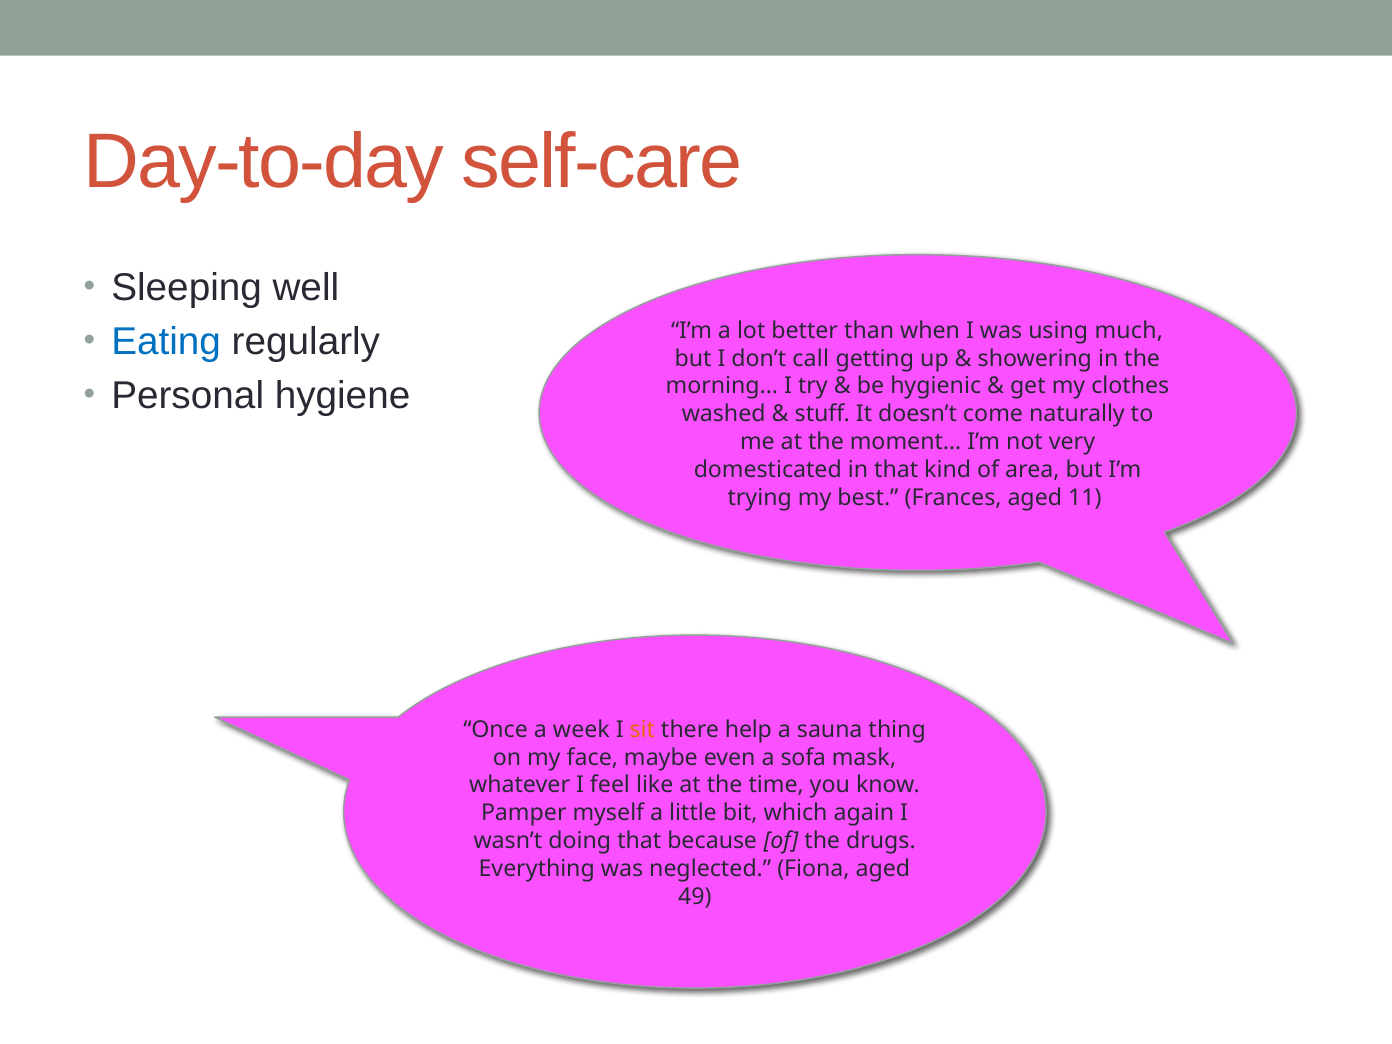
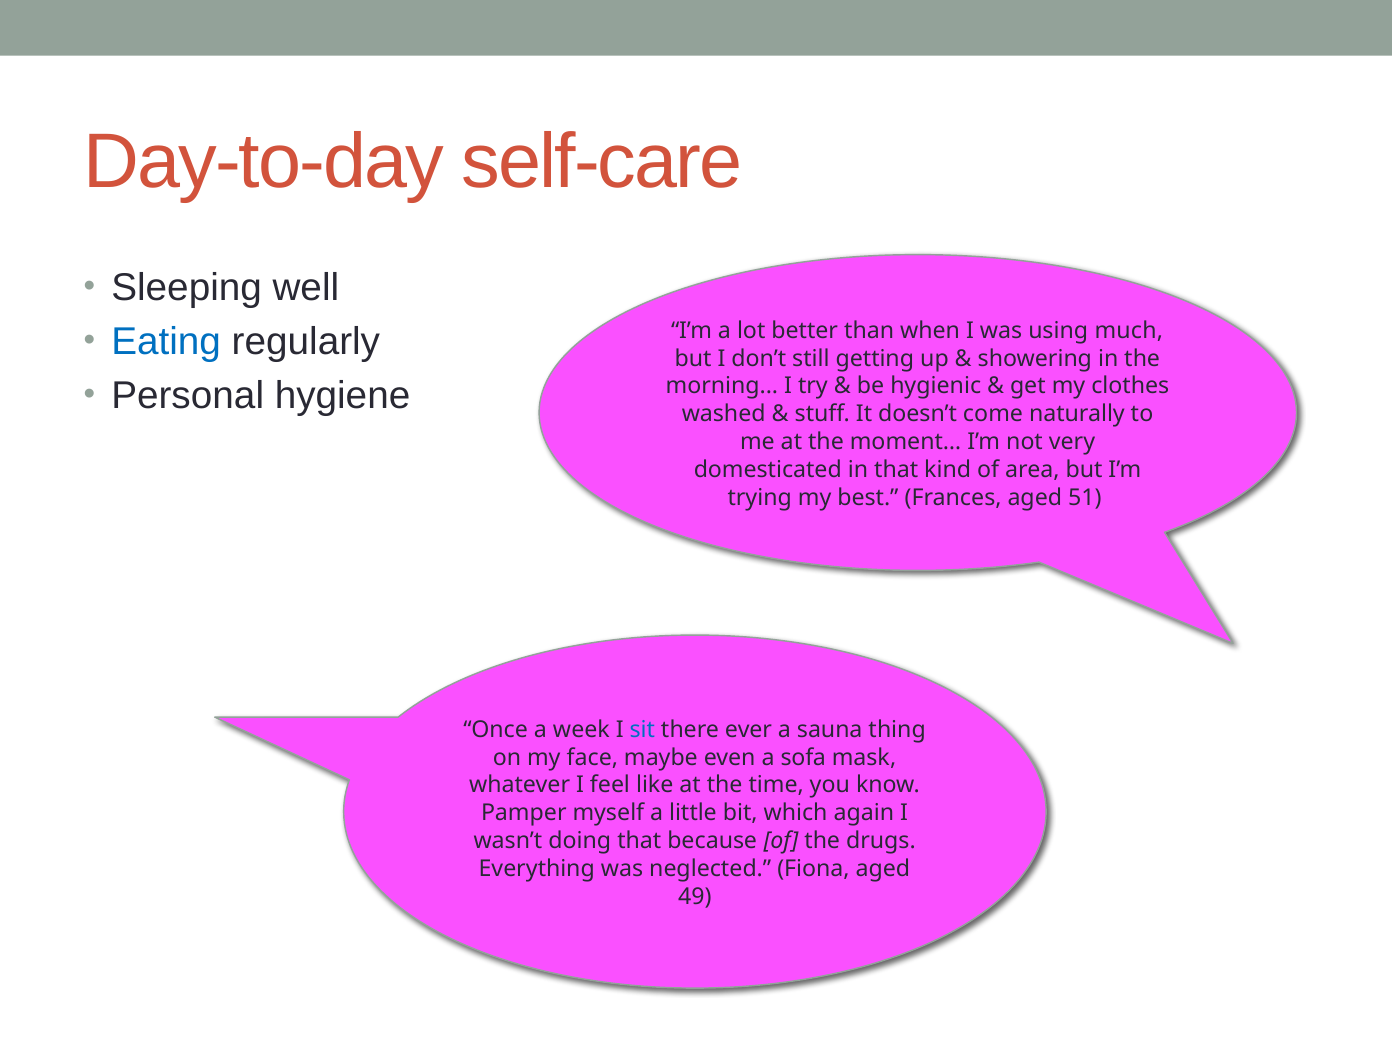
call: call -> still (811, 358)
11: 11 -> 51 (1085, 498)
sit colour: orange -> blue (642, 730)
help: help -> ever (748, 730)
